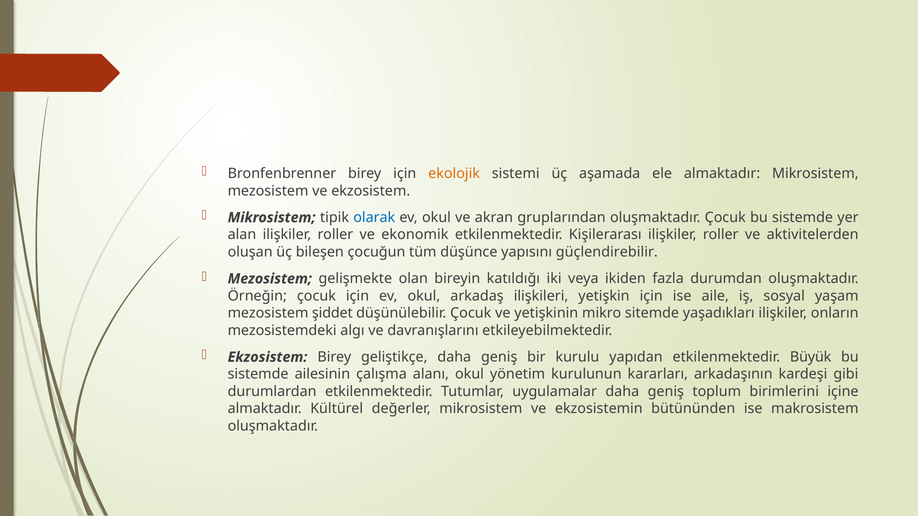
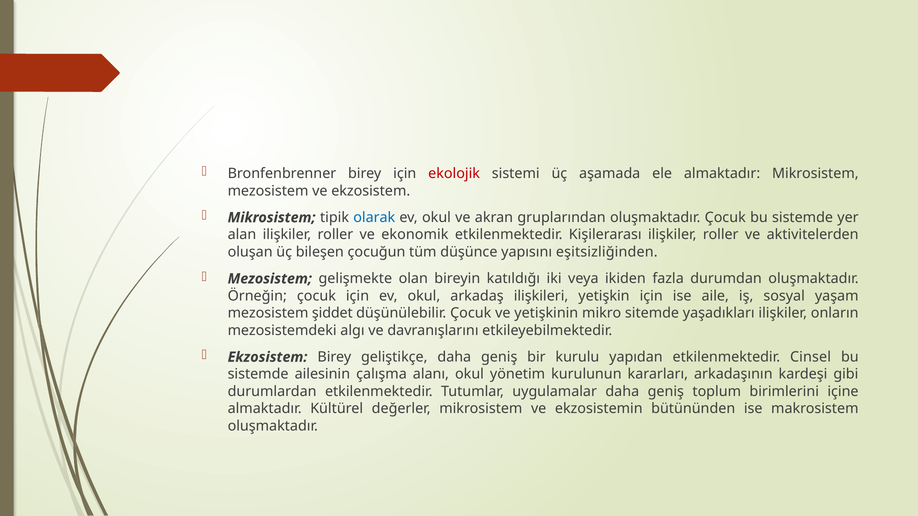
ekolojik colour: orange -> red (454, 174)
güçlendirebilir: güçlendirebilir -> eşitsizliğinden (607, 252)
Büyük: Büyük -> Cinsel (811, 357)
